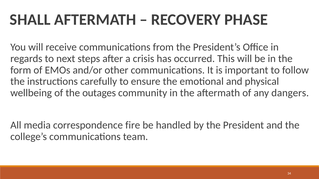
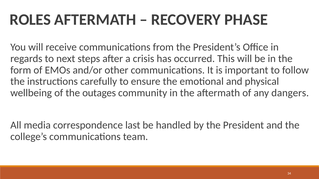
SHALL: SHALL -> ROLES (30, 20)
fire: fire -> last (133, 125)
